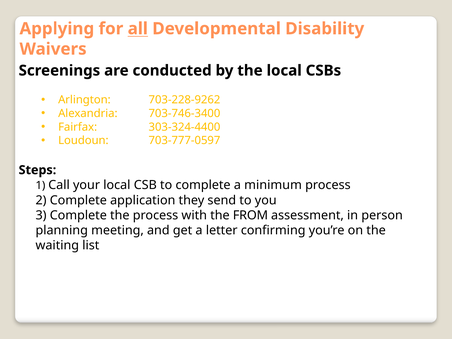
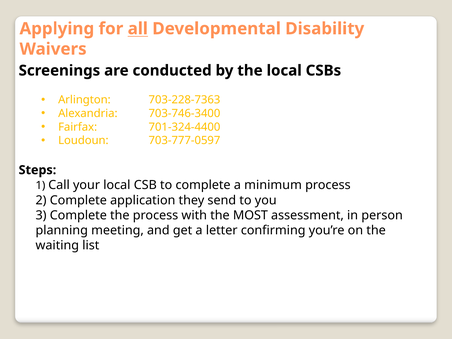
703-228-9262: 703-228-9262 -> 703-228-7363 (184, 100)
303-324-4400: 303-324-4400 -> 701-324-4400 (184, 127)
FROM: FROM -> MOST (250, 215)
